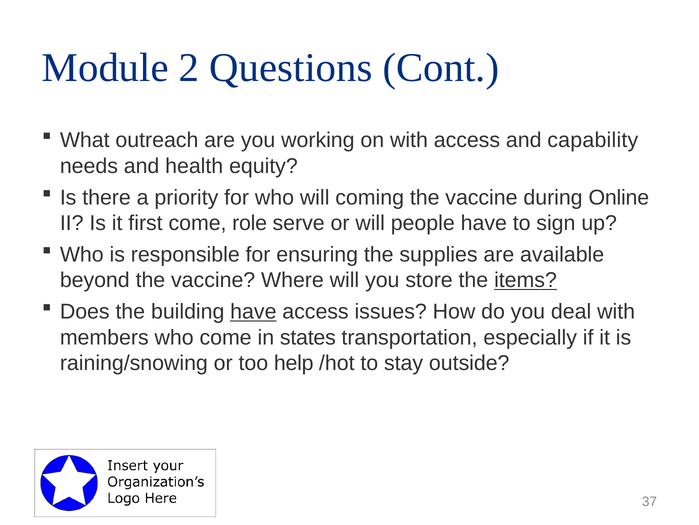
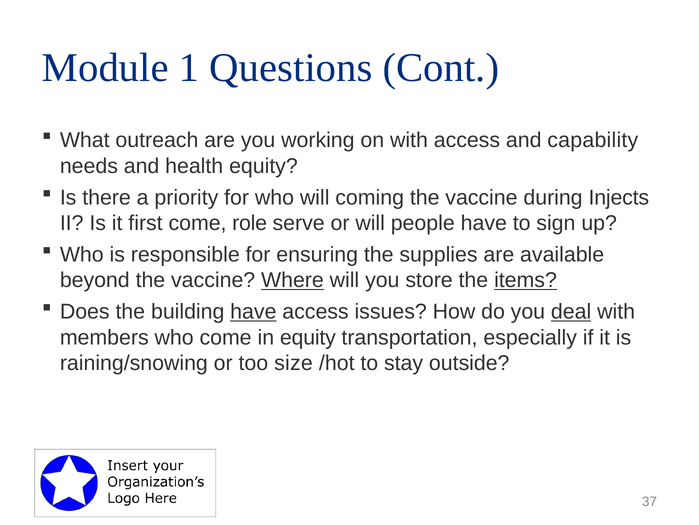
2: 2 -> 1 (189, 68)
Online: Online -> Injects (619, 197)
Where underline: none -> present (292, 280)
deal underline: none -> present (571, 311)
in states: states -> equity (308, 337)
help: help -> size (294, 363)
